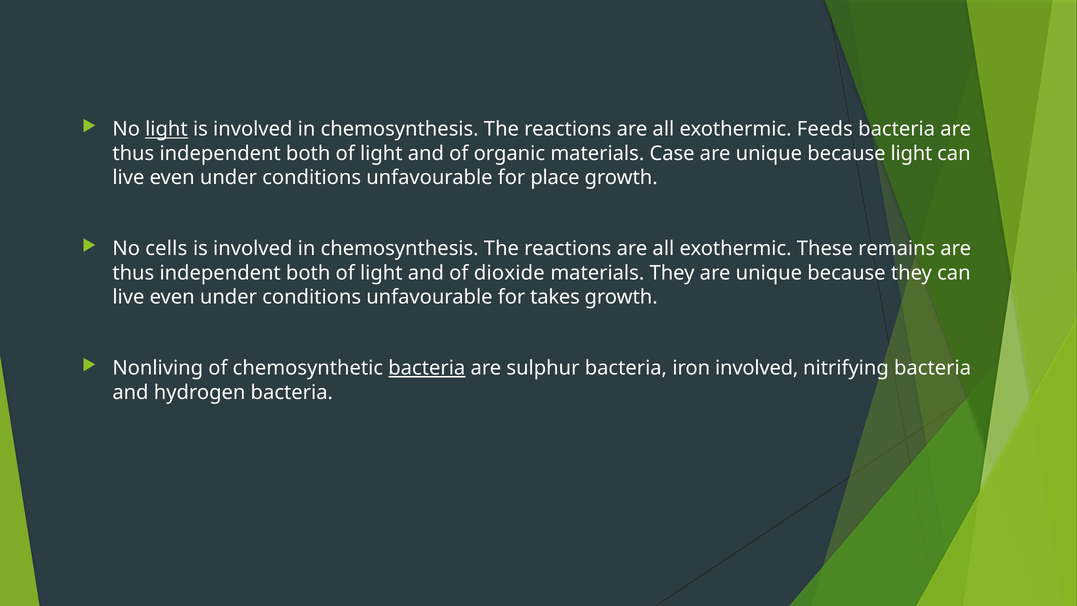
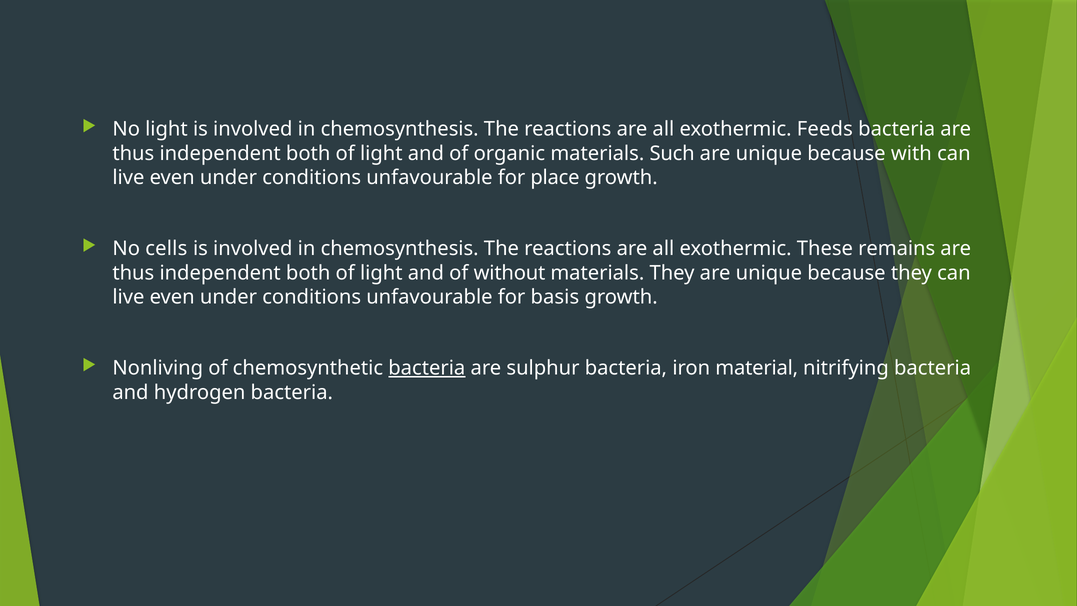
light underline: present -> none (166, 129)
Case: Case -> Such (672, 153)
because light: light -> with (911, 153)
dioxide: dioxide -> without (510, 273)
takes: takes -> basis (555, 297)
iron involved: involved -> material (757, 368)
